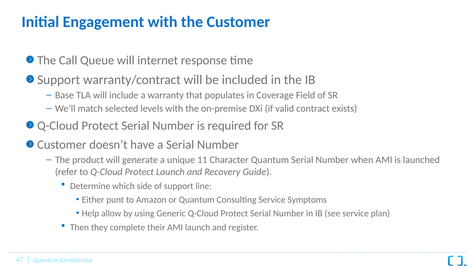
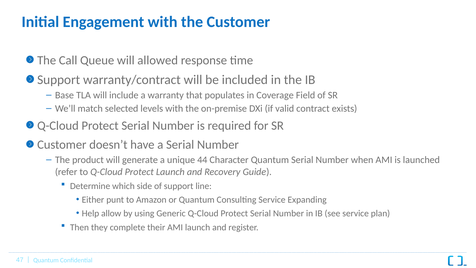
internet: internet -> allowed (158, 60)
11: 11 -> 44 (202, 160)
Symptoms: Symptoms -> Expanding (307, 200)
